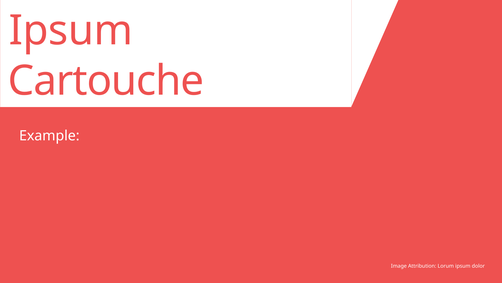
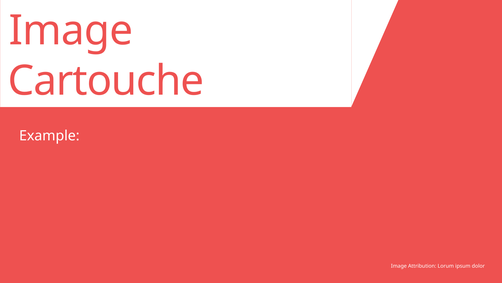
Ipsum: Ipsum -> Image (71, 31)
